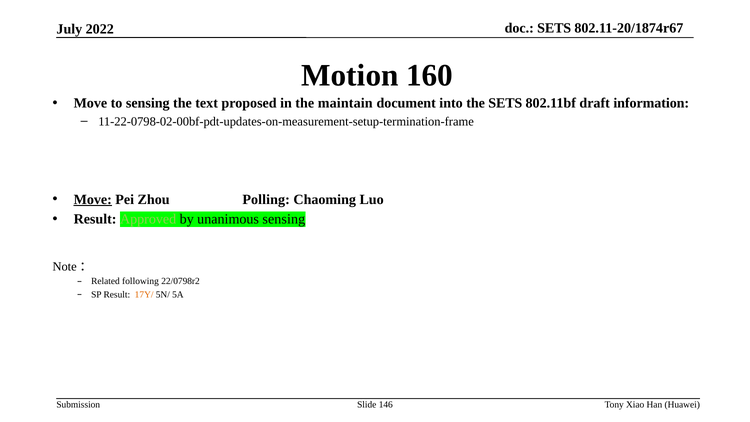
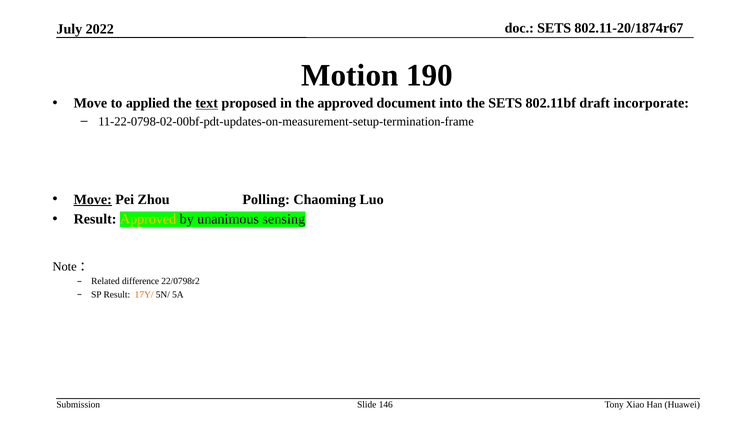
160: 160 -> 190 (430, 75)
to sensing: sensing -> applied (148, 103)
text underline: none -> present (207, 103)
the maintain: maintain -> approved (345, 103)
information: information -> incorporate (651, 103)
Approved colour: light green -> yellow (148, 219)
following: following -> difference (141, 281)
